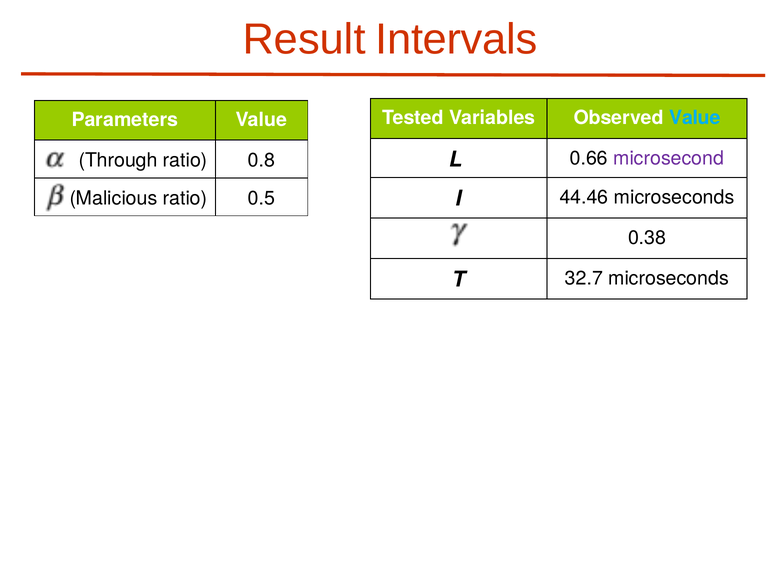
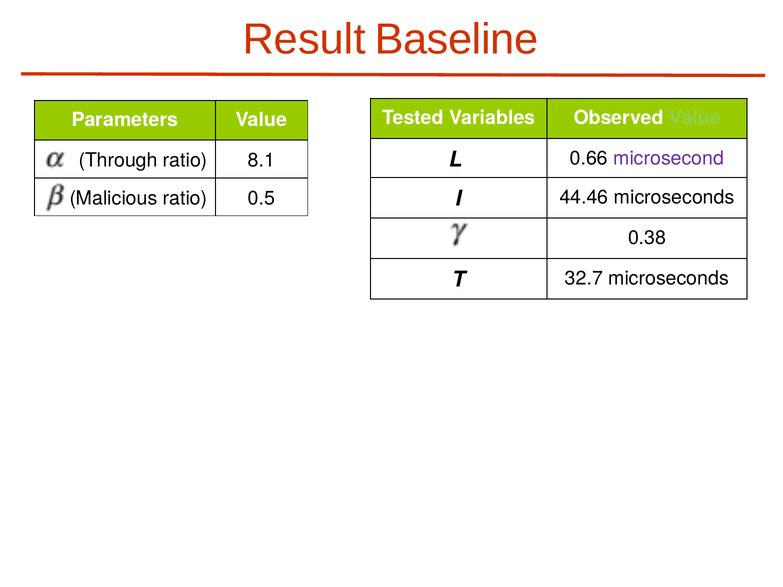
Intervals: Intervals -> Baseline (456, 40)
Value colour: light blue -> light green (695, 118)
0.8: 0.8 -> 8.1 (262, 160)
